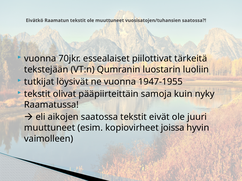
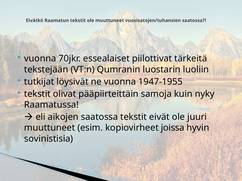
vaimolleen: vaimolleen -> sovinistisia (49, 139)
